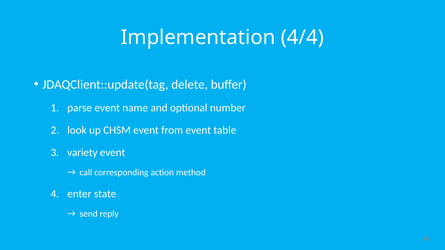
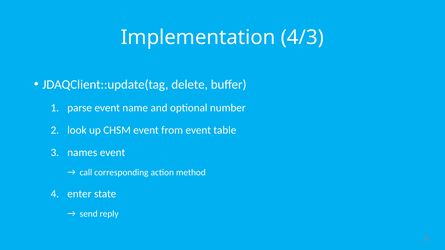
4/4: 4/4 -> 4/3 (302, 37)
variety: variety -> names (82, 153)
